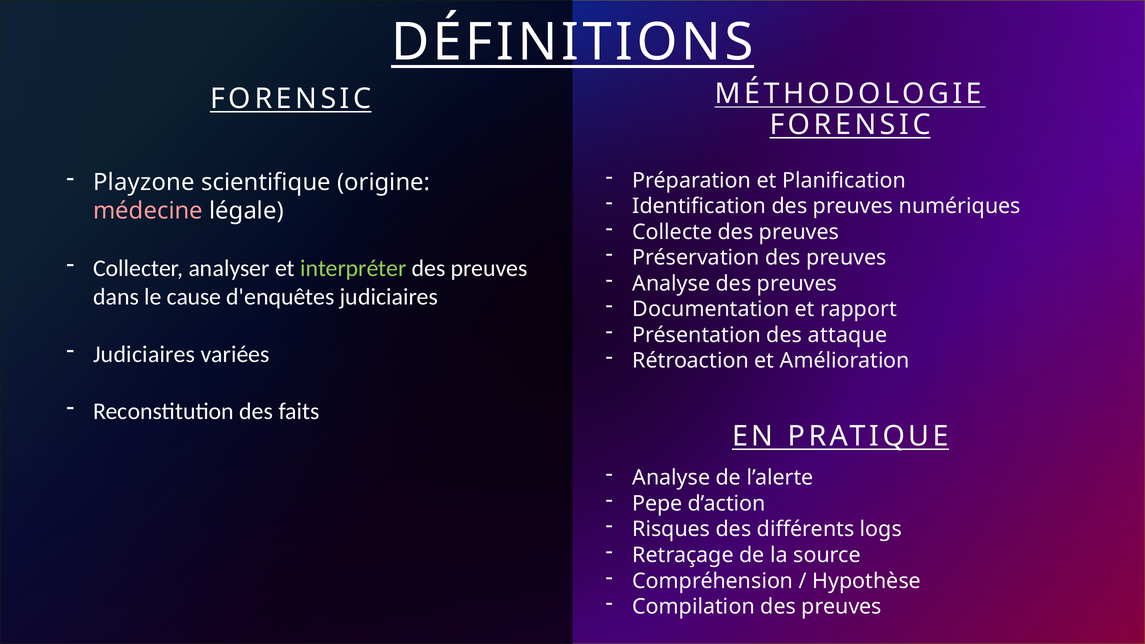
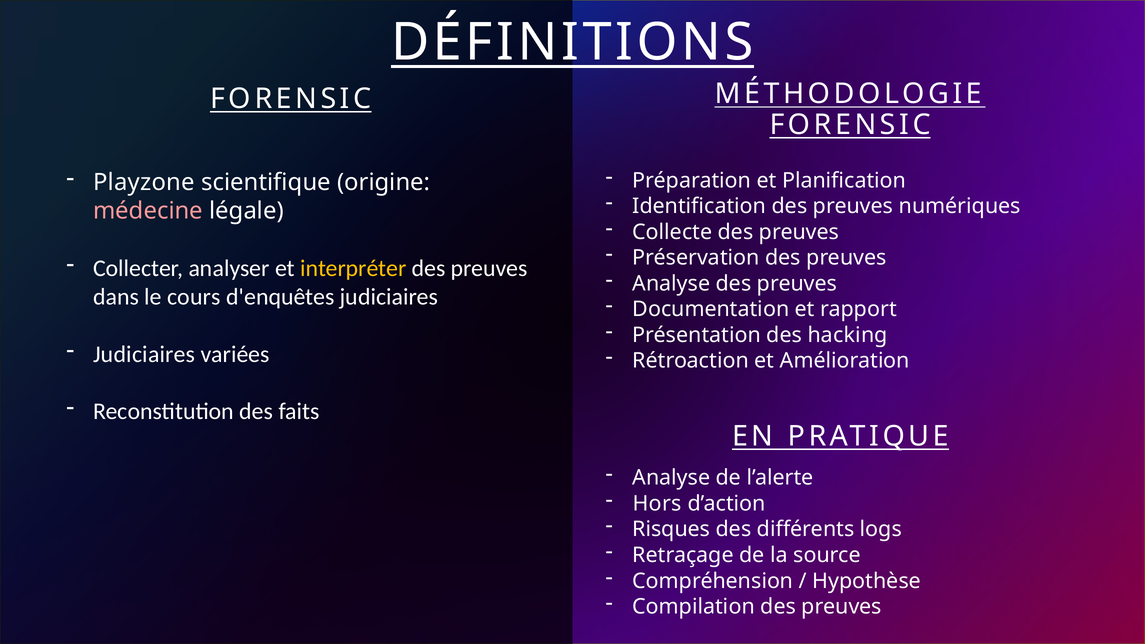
interpréter colour: light green -> yellow (353, 268)
cause: cause -> cours (194, 297)
attaque: attaque -> hacking (848, 335)
Pepe: Pepe -> Hors (657, 504)
